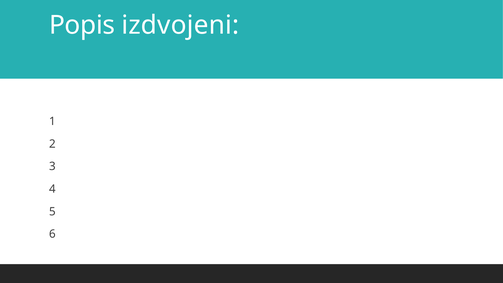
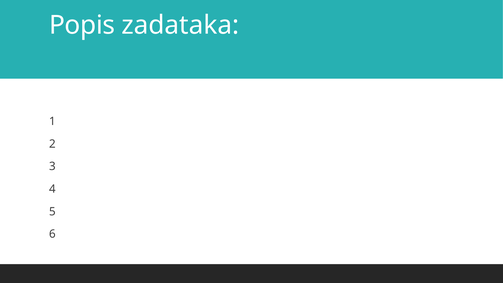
izdvojeni: izdvojeni -> zadataka (180, 25)
